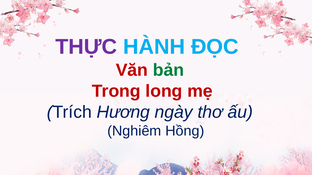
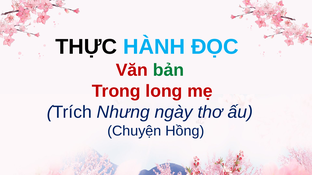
THỰC colour: purple -> black (86, 47)
Hương: Hương -> Nhưng (123, 112)
Nghiêm: Nghiêm -> Chuyện (134, 131)
